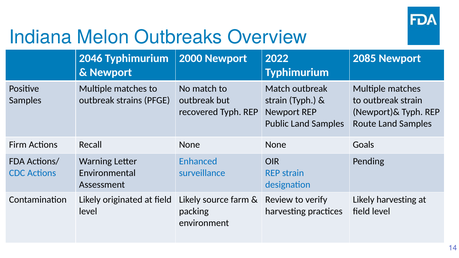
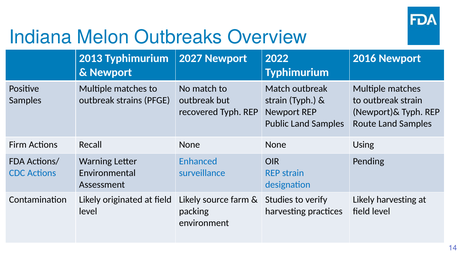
2046: 2046 -> 2013 (91, 58)
2000: 2000 -> 2027 (191, 58)
2085: 2085 -> 2016 (364, 58)
Goals: Goals -> Using (363, 145)
Review: Review -> Studies (279, 200)
